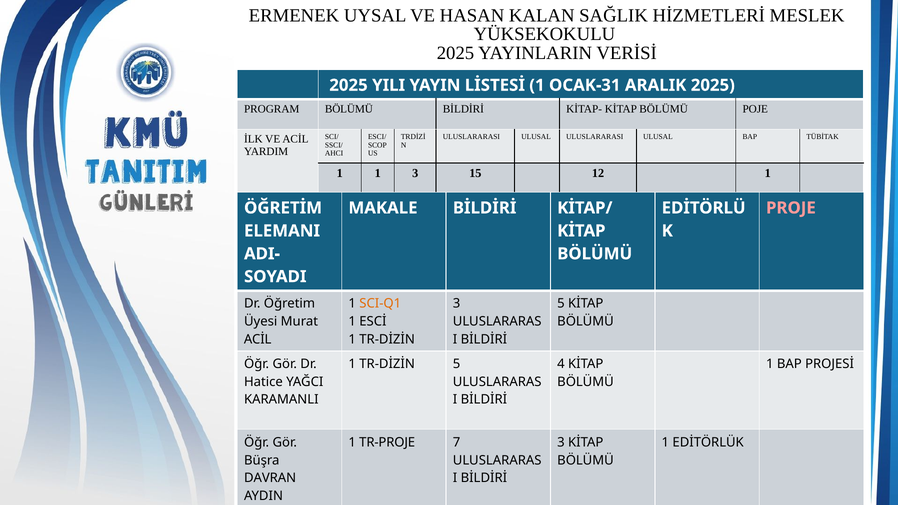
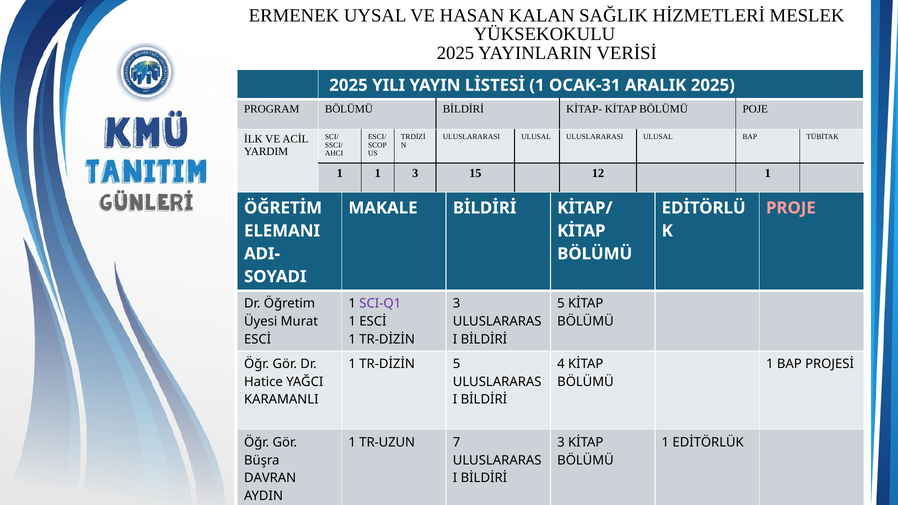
SCI-Q1 colour: orange -> purple (380, 304)
ACİL: ACİL -> ESCİ (258, 339)
TR-PROJE: TR-PROJE -> TR-UZUN (387, 442)
